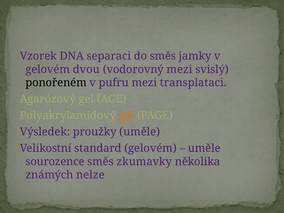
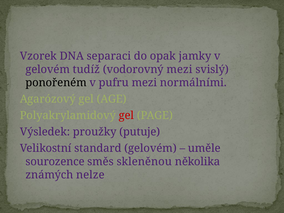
do směs: směs -> opak (163, 56)
dvou: dvou -> tudíž (86, 69)
transplataci: transplataci -> normálními (193, 83)
gel colour: orange -> red (126, 115)
proužky uměle: uměle -> putuje (140, 132)
zkumavky: zkumavky -> skleněnou (144, 162)
